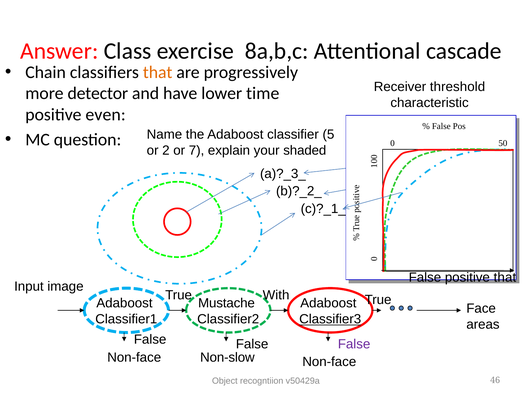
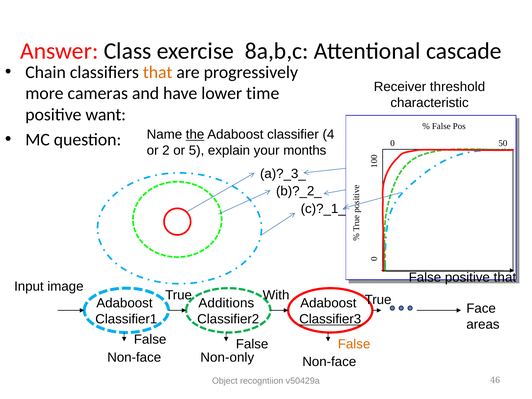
detector: detector -> cameras (98, 93)
even: even -> want (106, 115)
the underline: none -> present (195, 135)
5: 5 -> 4 (328, 135)
7: 7 -> 5 (197, 151)
shaded: shaded -> months (305, 151)
Mustache: Mustache -> Additions (226, 303)
False colour: purple -> orange (354, 344)
Non-slow: Non-slow -> Non-only (227, 357)
